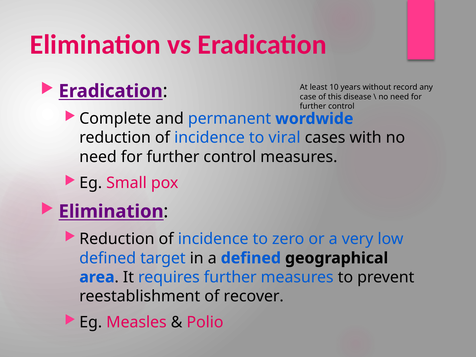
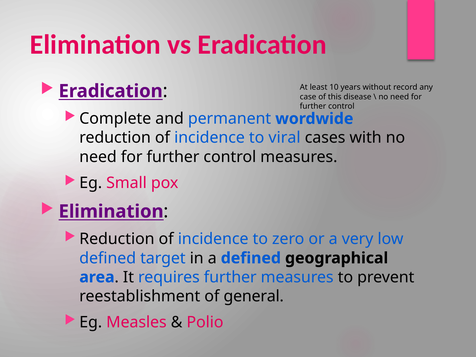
recover: recover -> general (254, 296)
